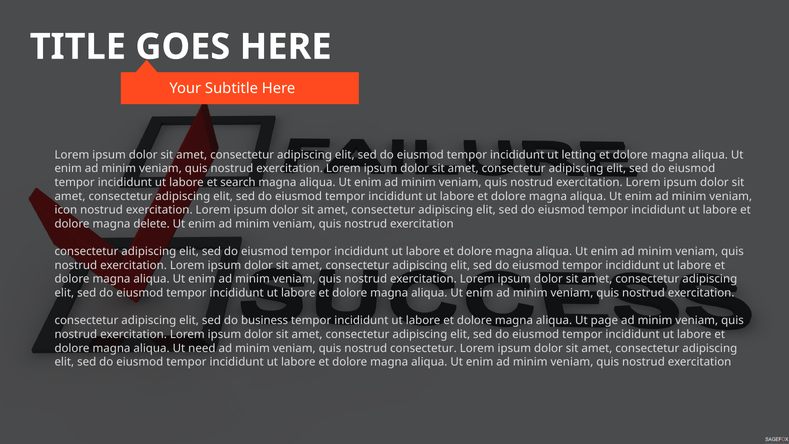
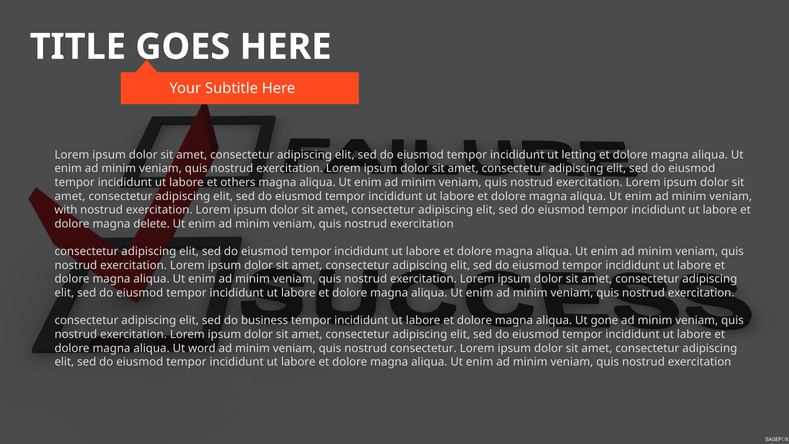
search: search -> others (238, 182)
icon: icon -> with (66, 210)
page: page -> gone (604, 321)
need: need -> word (202, 348)
